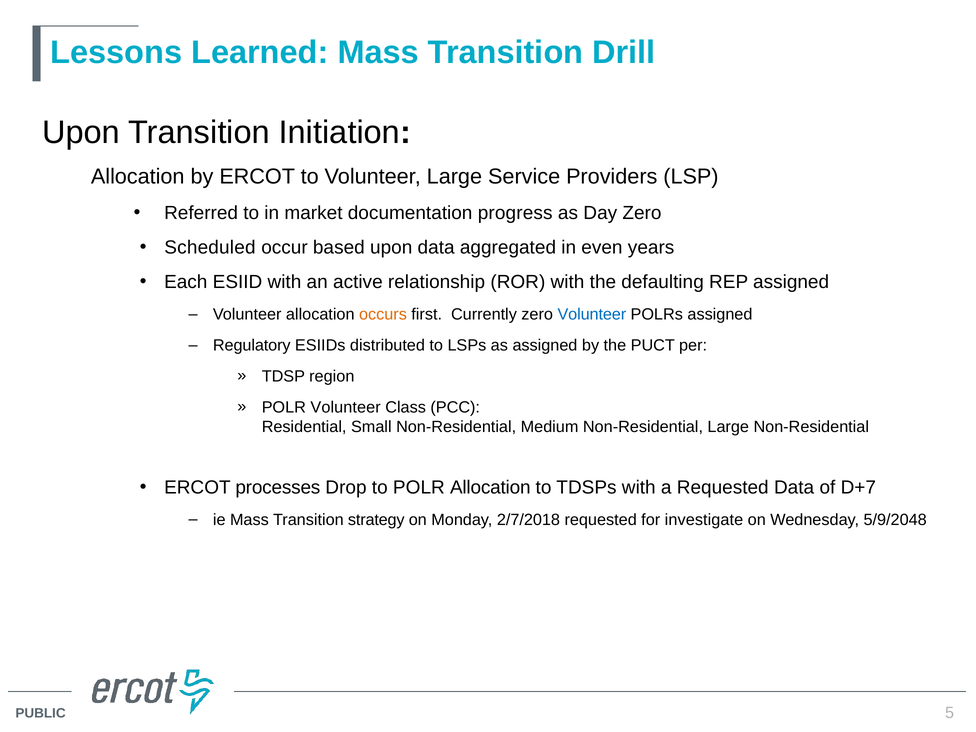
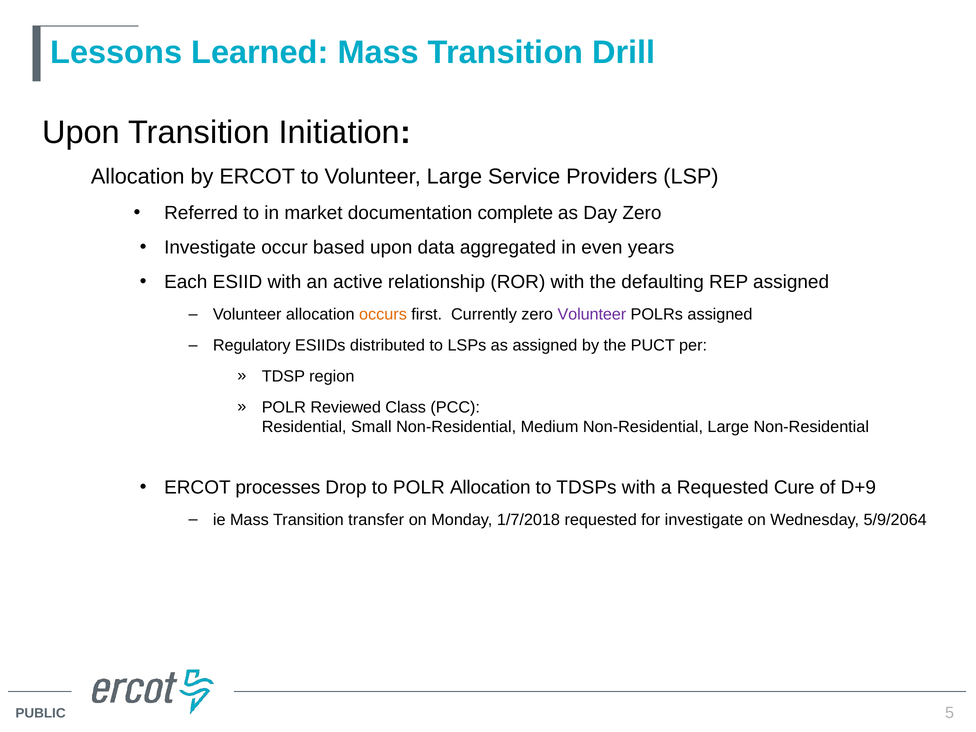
progress: progress -> complete (515, 213)
Scheduled: Scheduled -> Investigate (210, 247)
Volunteer colour: blue -> purple (592, 315)
POLR Volunteer: Volunteer -> Reviewed (346, 407)
Requested Data: Data -> Cure (794, 487)
D+7: D+7 -> D+9 (858, 487)
strategy: strategy -> transfer (376, 520)
2/7/2018: 2/7/2018 -> 1/7/2018 (528, 520)
5/9/2048: 5/9/2048 -> 5/9/2064 (895, 520)
